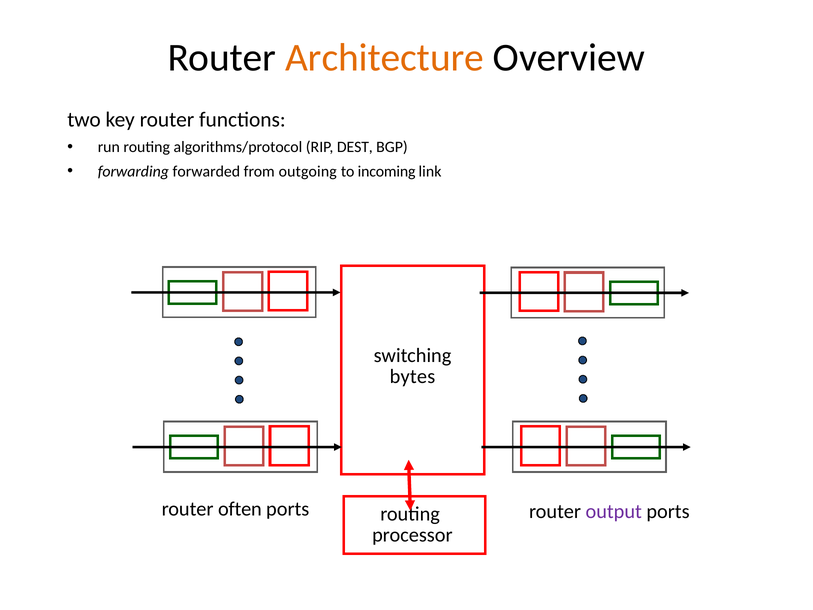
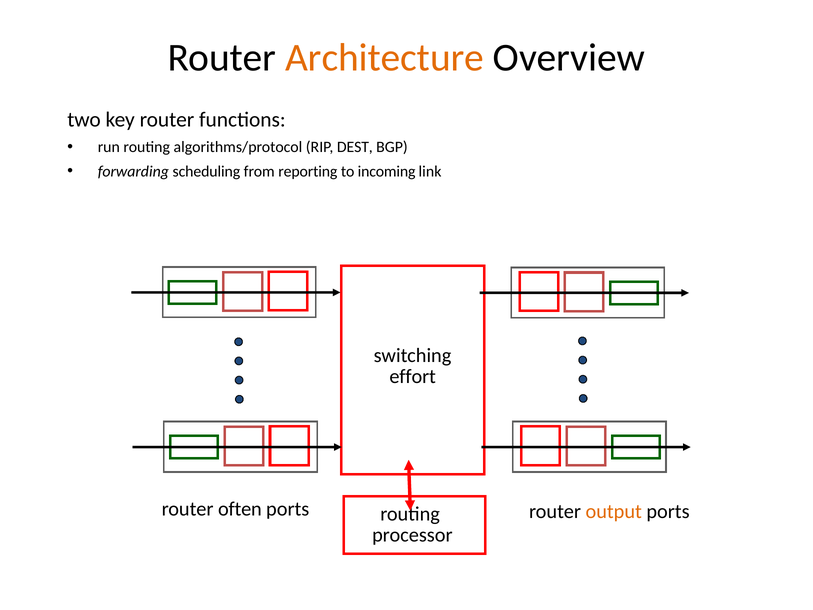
forwarded: forwarded -> scheduling (206, 171)
outgoing: outgoing -> reporting (308, 171)
bytes: bytes -> effort (413, 376)
output colour: purple -> orange (614, 511)
